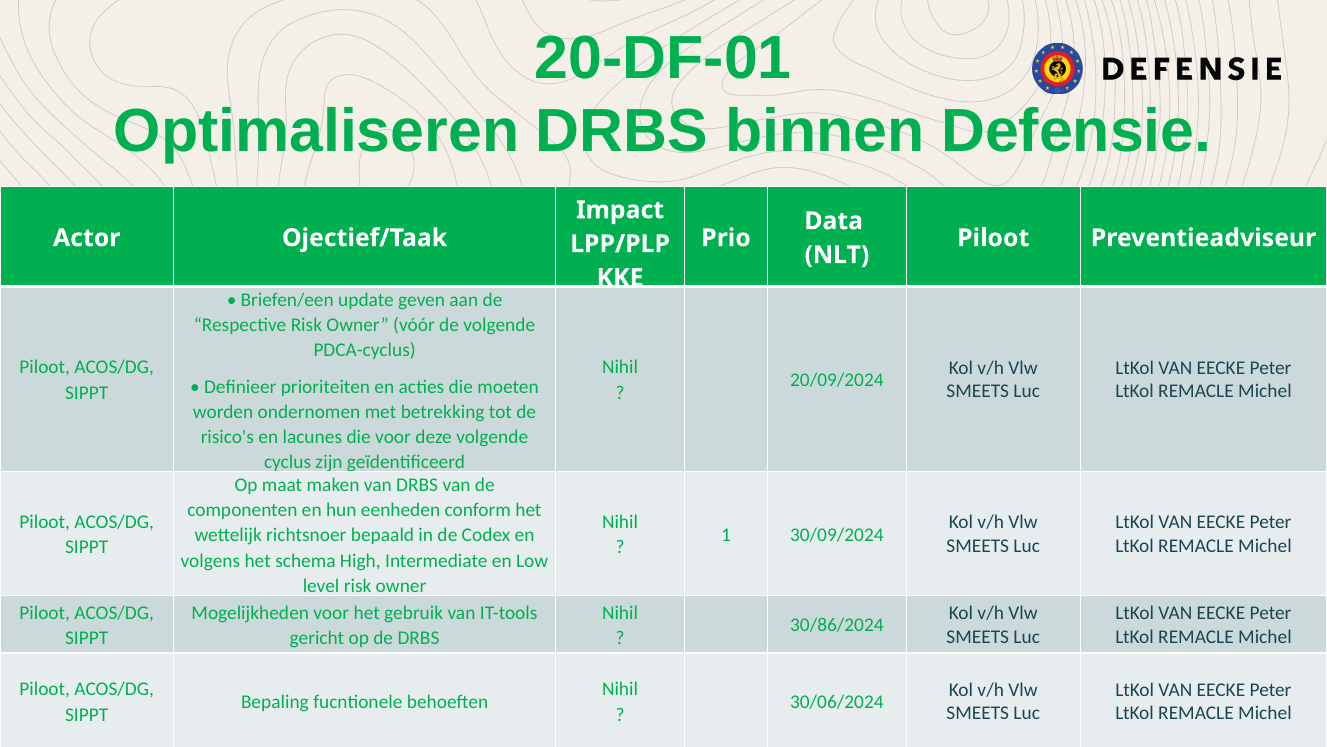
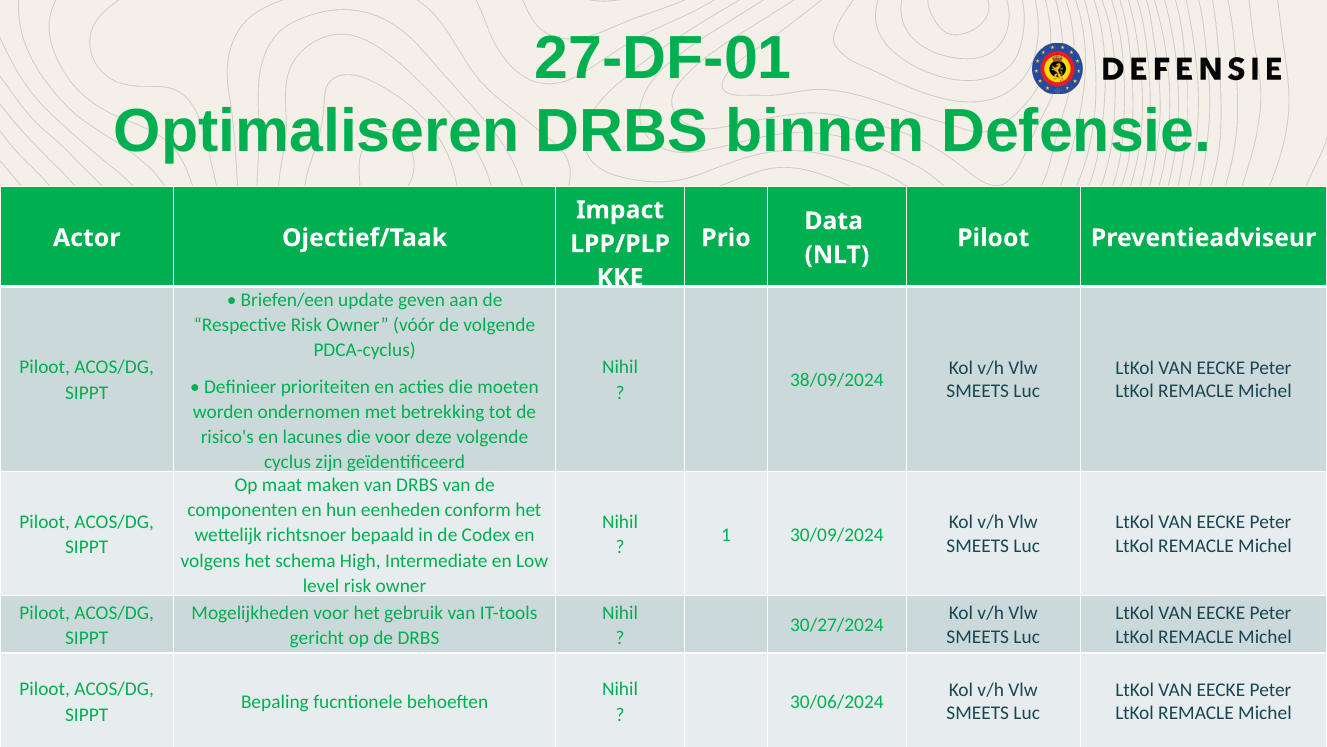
20-DF-01: 20-DF-01 -> 27-DF-01 (663, 58)
20/09/2024: 20/09/2024 -> 38/09/2024 (837, 380)
30/86/2024: 30/86/2024 -> 30/27/2024 (837, 625)
